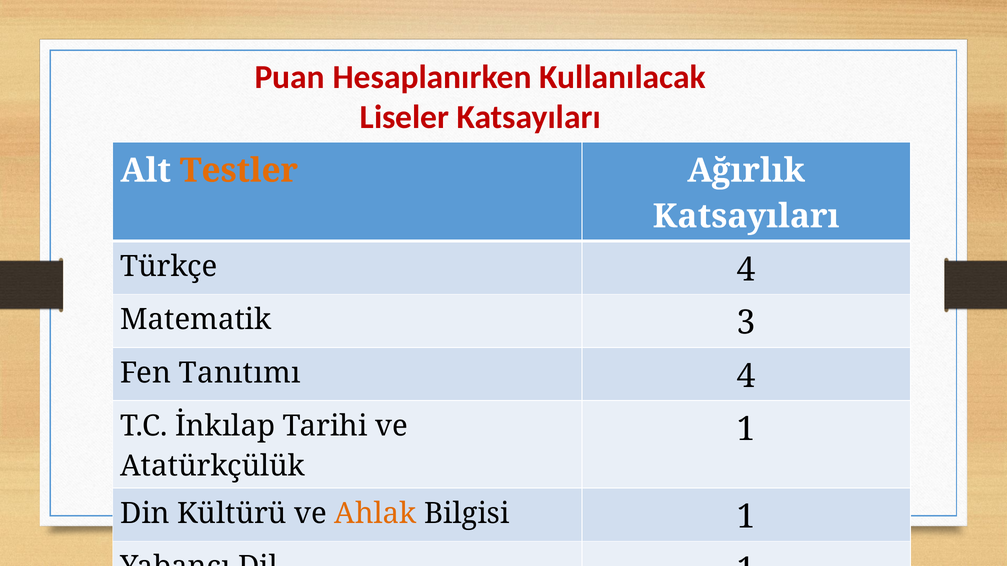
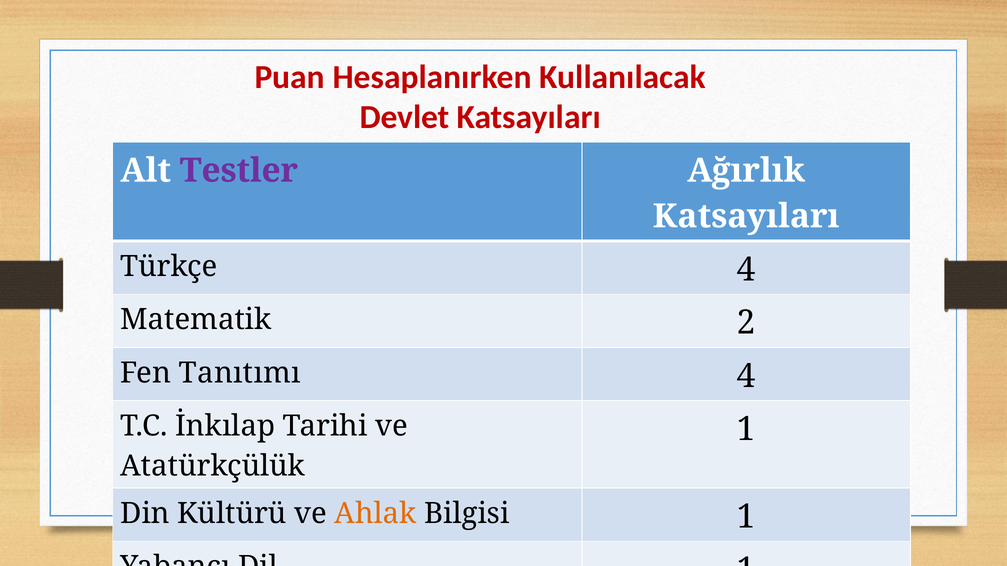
Liseler: Liseler -> Devlet (405, 117)
Testler colour: orange -> purple (239, 171)
3: 3 -> 2 (746, 323)
